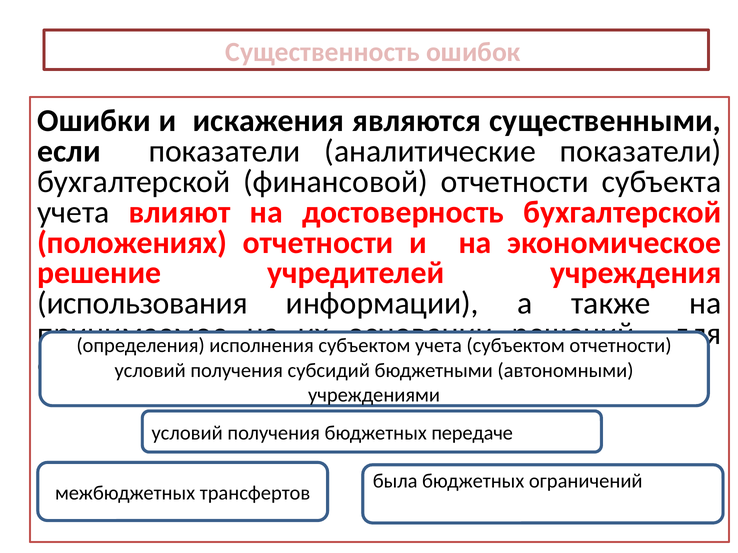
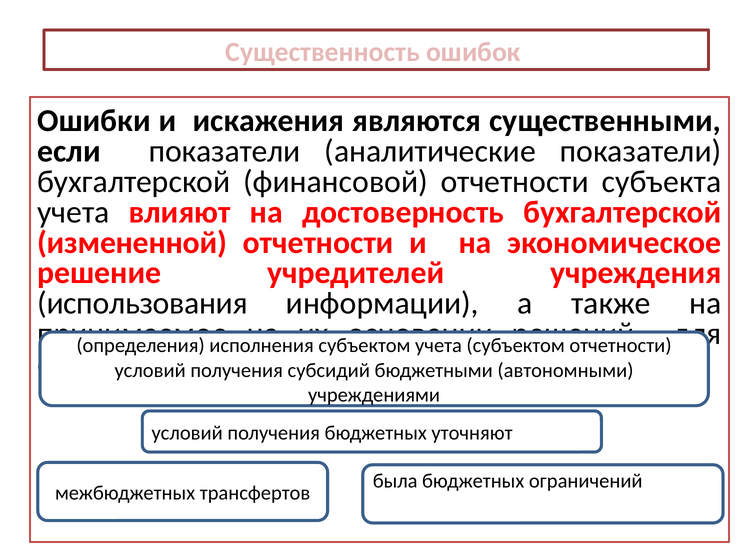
положениях: положениях -> измененной (132, 243)
передаче: передаче -> уточняют (472, 433)
